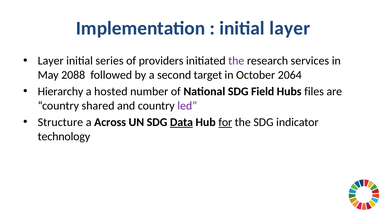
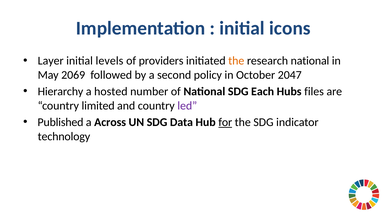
initial layer: layer -> icons (290, 28)
series: series -> levels (109, 61)
the colour: purple -> orange (236, 61)
research services: services -> national (310, 61)
2088: 2088 -> 2069 (73, 75)
target: target -> policy (208, 75)
2064: 2064 -> 2047 (290, 75)
Field: Field -> Each (263, 91)
shared: shared -> limited (98, 106)
Structure: Structure -> Published (61, 122)
Data underline: present -> none (181, 122)
